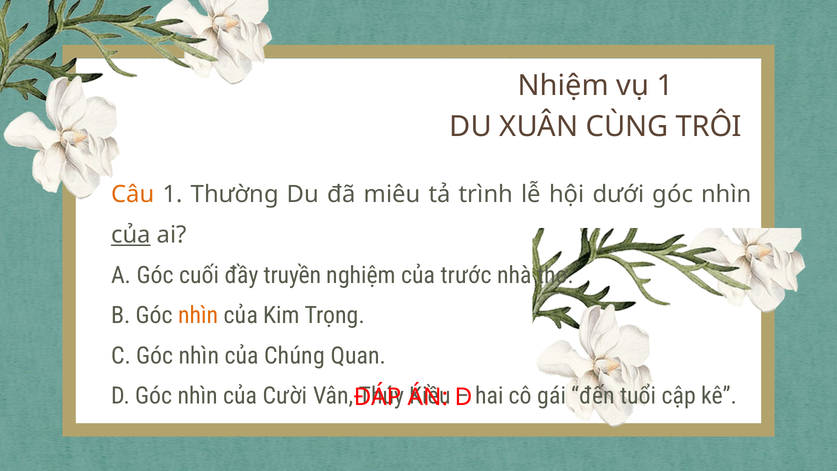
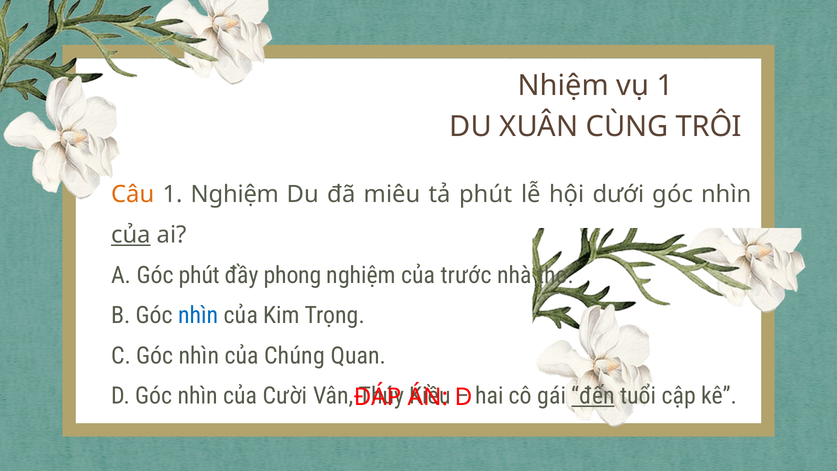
1 Thường: Thường -> Nghiệm (235, 195)
tả trình: trình -> phút (486, 195)
Góc cuối: cuối -> phút (199, 275)
truyền: truyền -> phong (293, 275)
nhìn colour: orange -> blue (198, 315)
đến underline: none -> present (593, 396)
